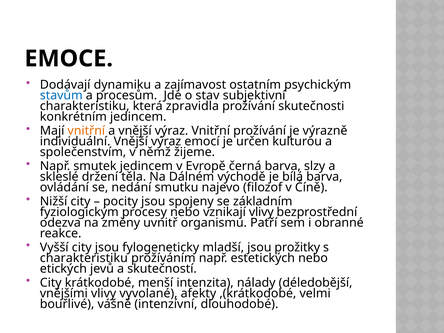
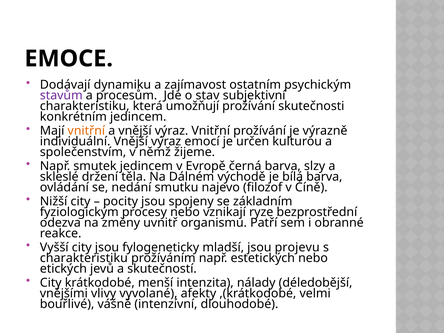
stavům colour: blue -> purple (61, 95)
zpravidla: zpravidla -> umožňují (192, 106)
vznikají vlivy: vlivy -> ryze (261, 212)
prožitky: prožitky -> projevu (297, 247)
